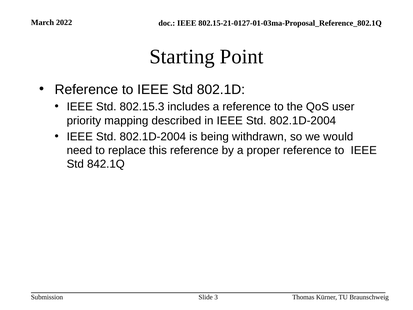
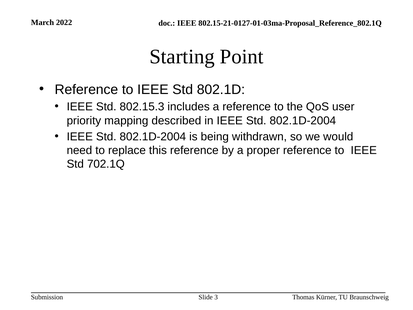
842.1Q: 842.1Q -> 702.1Q (106, 164)
